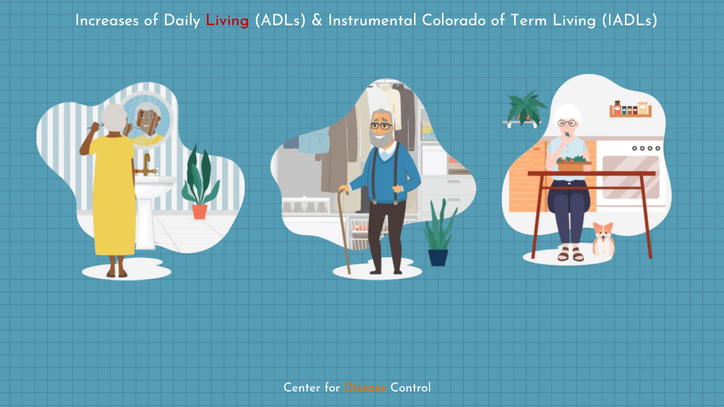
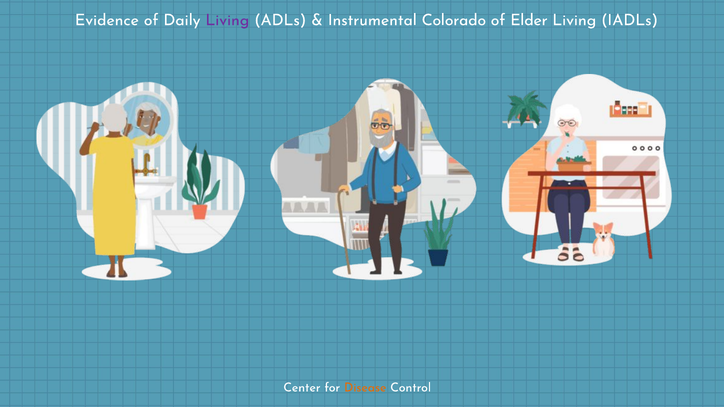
Increases: Increases -> Evidence (107, 20)
Living colour: red -> purple (227, 20)
Term: Term -> Elder (529, 20)
